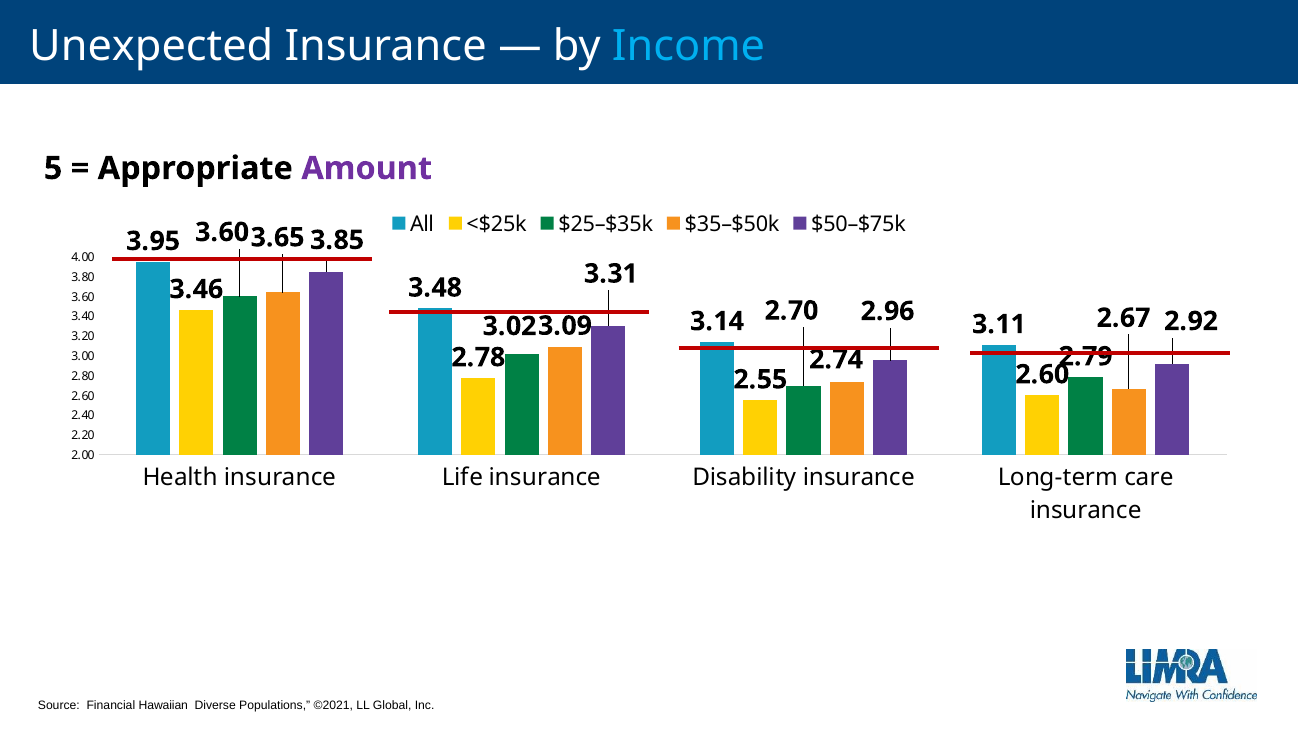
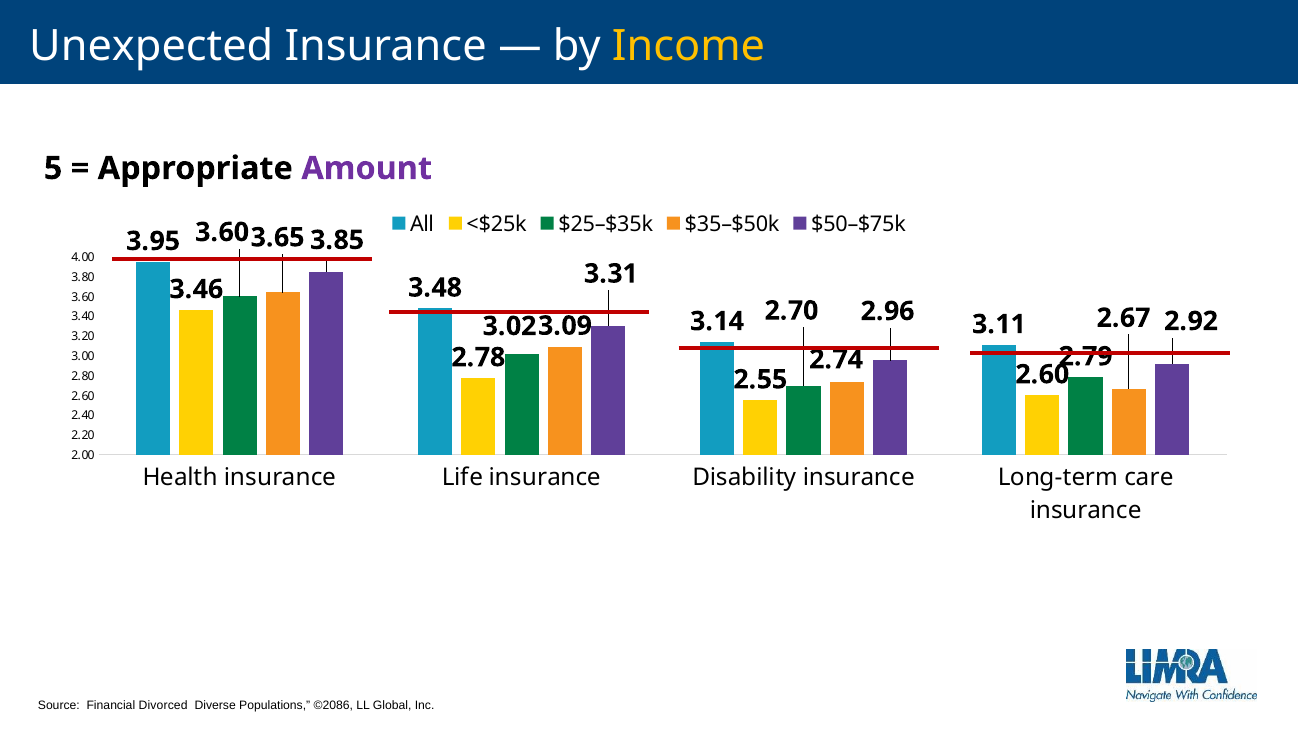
Income colour: light blue -> yellow (689, 46)
Hawaiian: Hawaiian -> Divorced (163, 706)
©2021: ©2021 -> ©2086 (333, 706)
